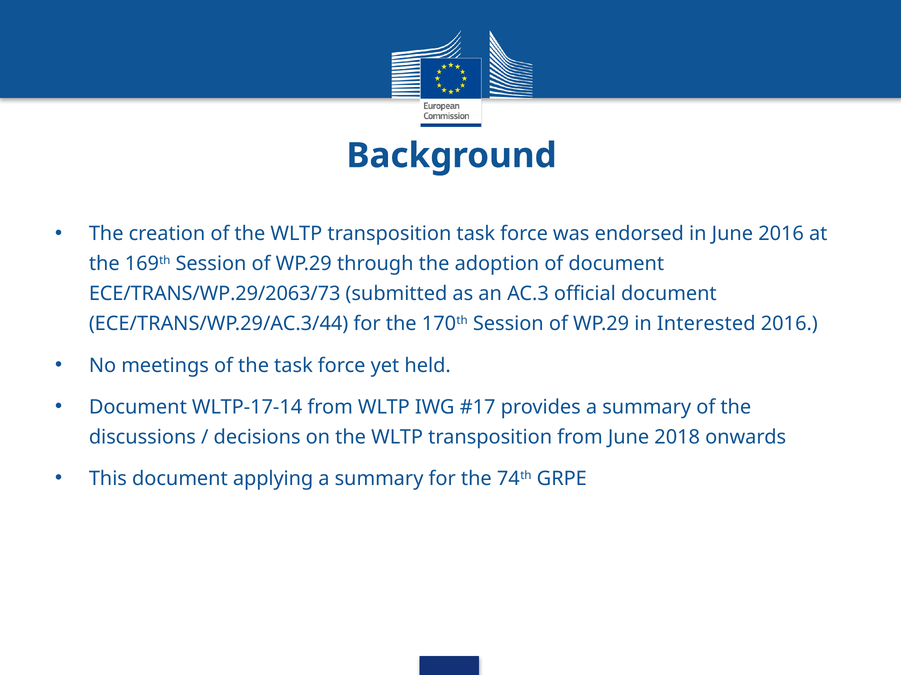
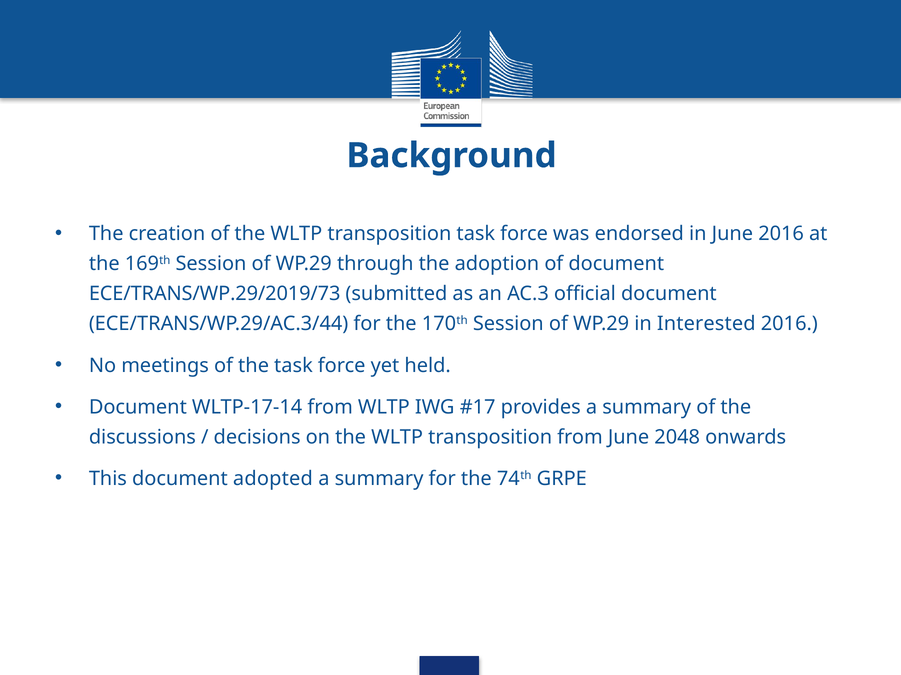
ECE/TRANS/WP.29/2063/73: ECE/TRANS/WP.29/2063/73 -> ECE/TRANS/WP.29/2019/73 (215, 294)
2018: 2018 -> 2048 (677, 437)
applying: applying -> adopted (273, 479)
